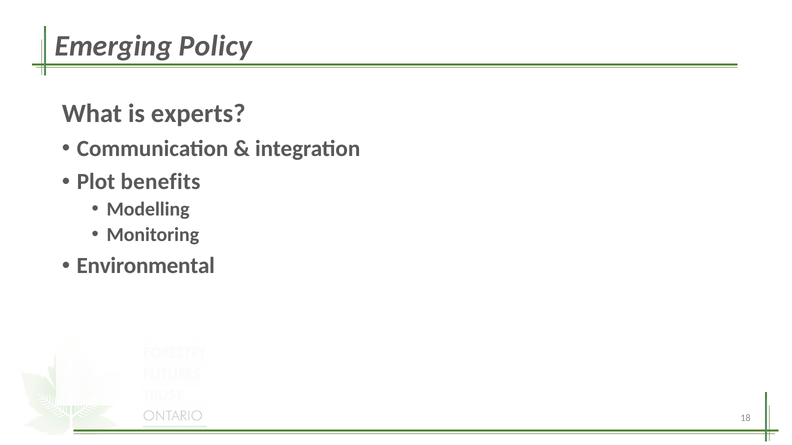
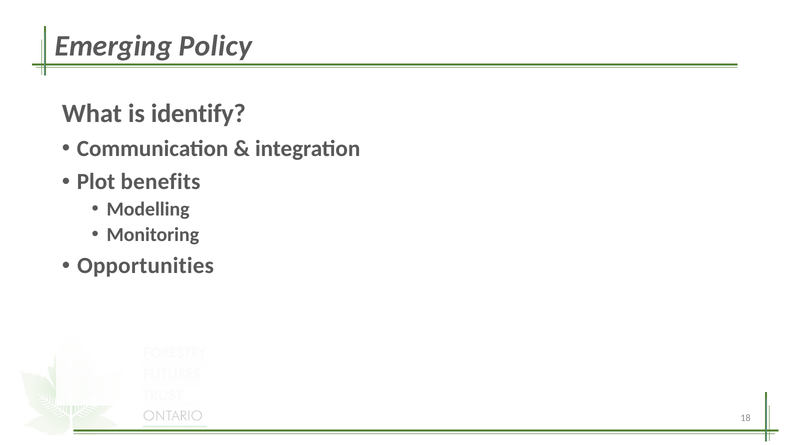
experts: experts -> identify (198, 114)
Environmental: Environmental -> Opportunities (145, 266)
